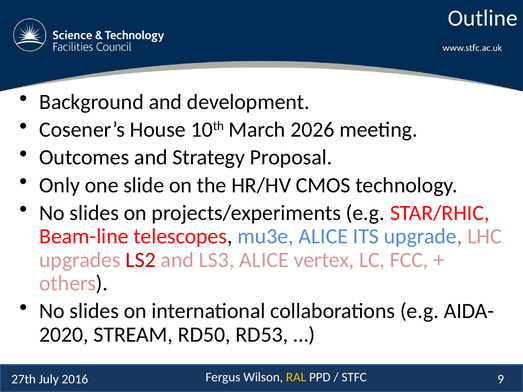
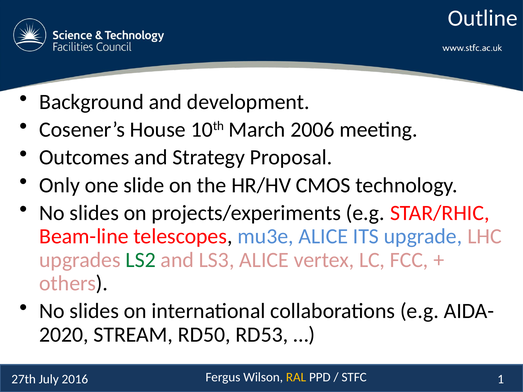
2026: 2026 -> 2006 (312, 130)
LS2 colour: red -> green (141, 260)
9: 9 -> 1 (501, 379)
